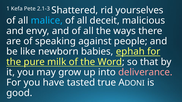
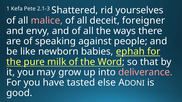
malice colour: light blue -> pink (47, 21)
malicious: malicious -> foreigner (144, 21)
true: true -> else (107, 83)
